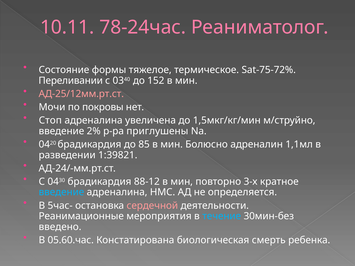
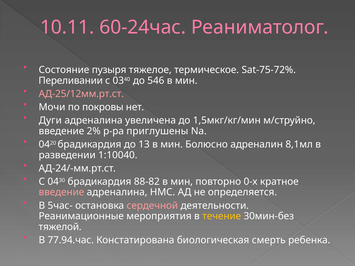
78-24час: 78-24час -> 60-24час (143, 27)
формы: формы -> пузыря (109, 70)
152: 152 -> 546 (156, 81)
Стоп: Стоп -> Дуги (50, 121)
85: 85 -> 13 (144, 145)
1,1мл: 1,1мл -> 8,1мл (299, 145)
1:39821: 1:39821 -> 1:10040 (118, 155)
88-12: 88-12 -> 88-82 (147, 182)
3-х: 3-х -> 0-х (251, 182)
введение colour: light blue -> pink (61, 192)
течение colour: light blue -> yellow (222, 216)
введено: введено -> тяжелой (60, 227)
05.60.час: 05.60.час -> 77.94.час (71, 240)
